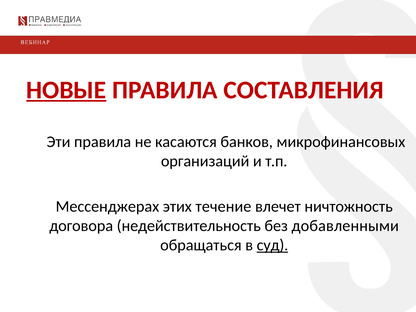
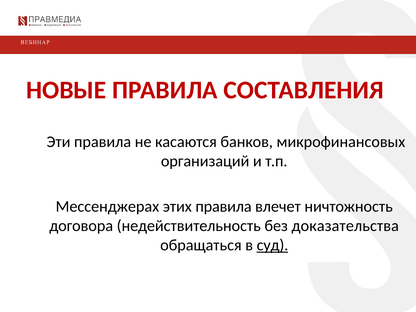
НОВЫЕ underline: present -> none (66, 90)
этих течение: течение -> правила (224, 206)
добавленными: добавленными -> доказательства (345, 226)
